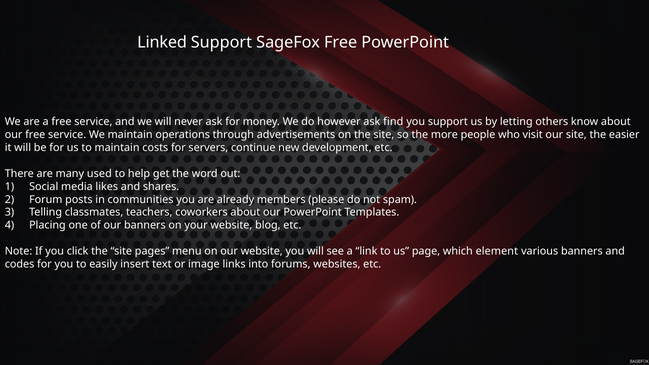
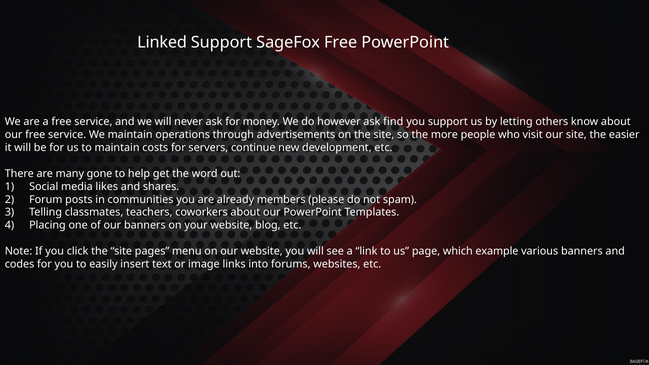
used: used -> gone (99, 174)
element: element -> example (497, 251)
